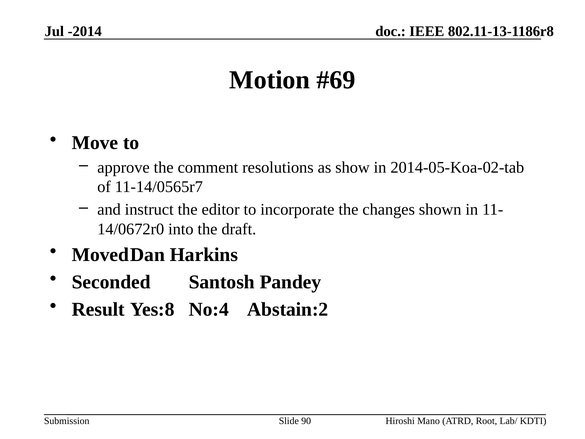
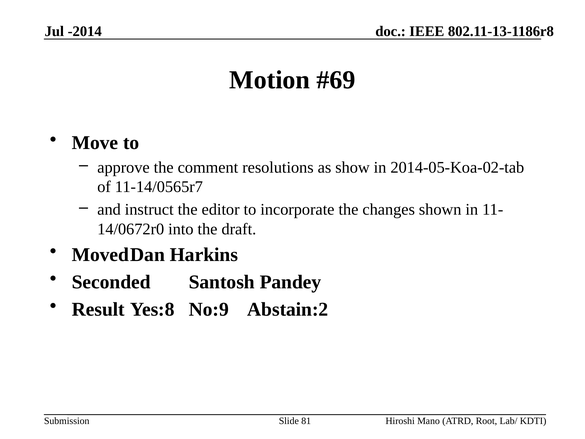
No:4: No:4 -> No:9 (209, 309)
90: 90 -> 81 (306, 421)
